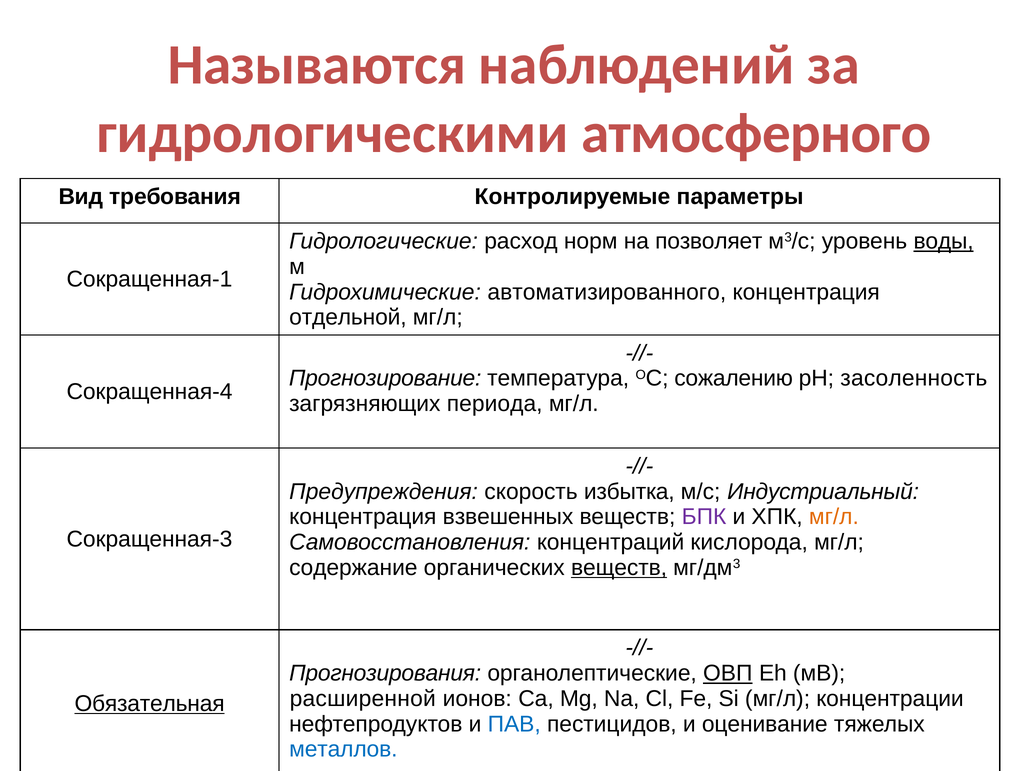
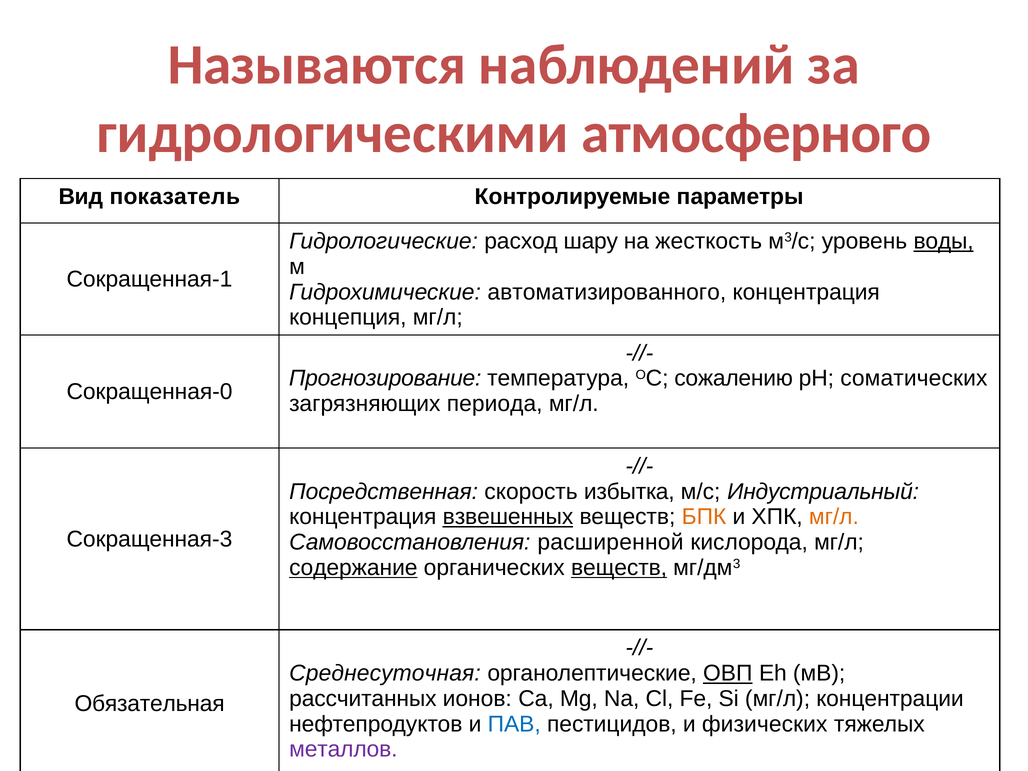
требования: требования -> показатель (175, 197)
норм: норм -> шару (591, 241)
позволяет: позволяет -> жесткость (709, 241)
отдельной: отдельной -> концепция (348, 317)
засоленность: засоленность -> соматических (914, 378)
Сокращенная-4: Сокращенная-4 -> Сокращенная-0 (149, 392)
Предупреждения: Предупреждения -> Посредственная (384, 492)
взвешенных underline: none -> present (508, 517)
БПК colour: purple -> orange (704, 517)
концентраций: концентраций -> расширенной (610, 542)
содержание underline: none -> present (353, 568)
Прогнозирования: Прогнозирования -> Среднесуточная (385, 673)
расширенной: расширенной -> рассчитанных (363, 699)
Обязательная underline: present -> none (150, 704)
оценивание: оценивание -> физических (765, 724)
металлов colour: blue -> purple (343, 749)
